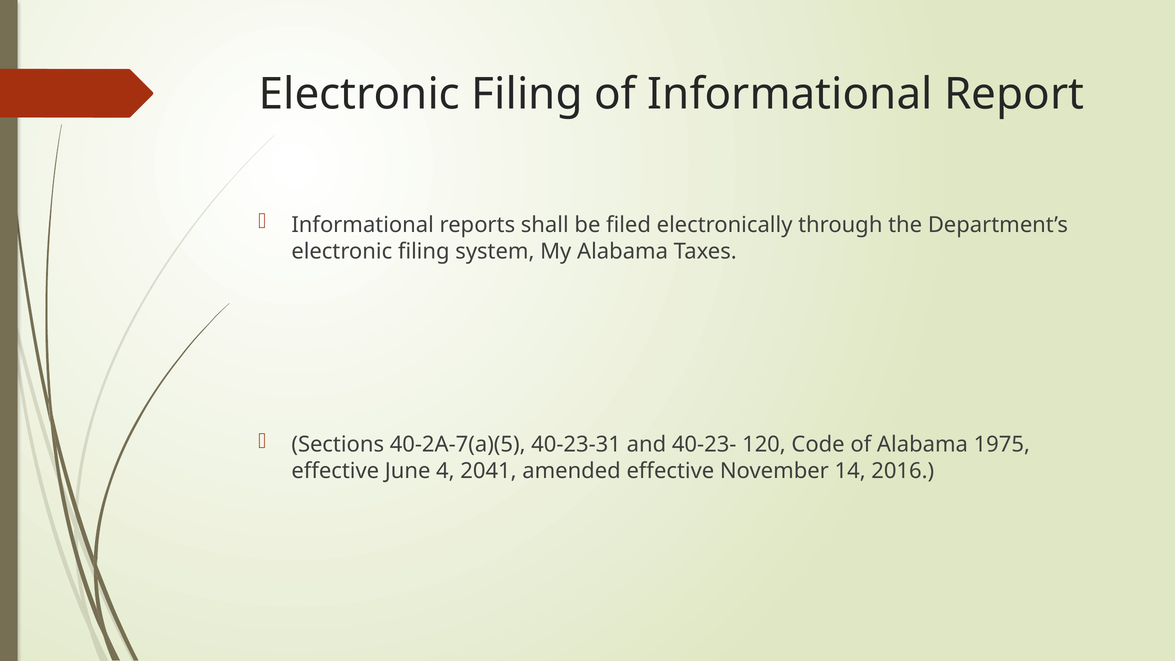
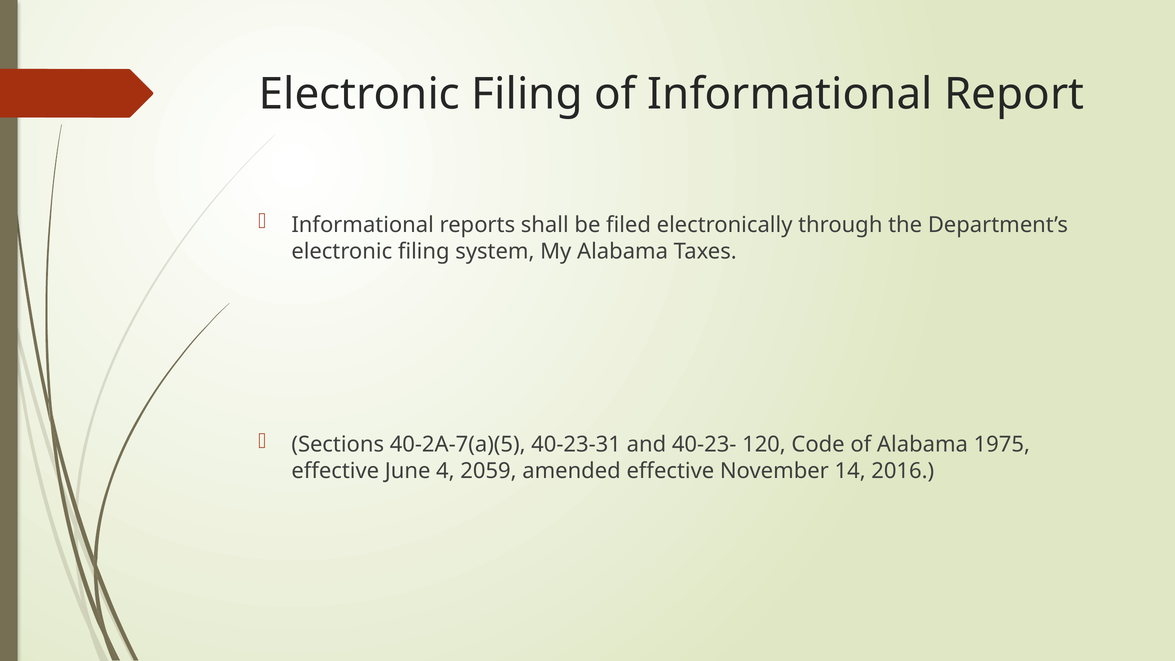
2041: 2041 -> 2059 (488, 471)
